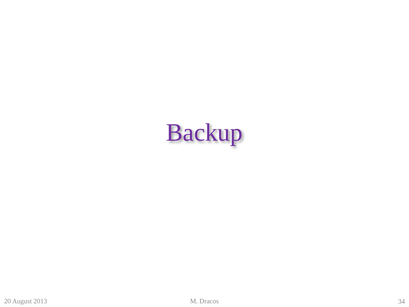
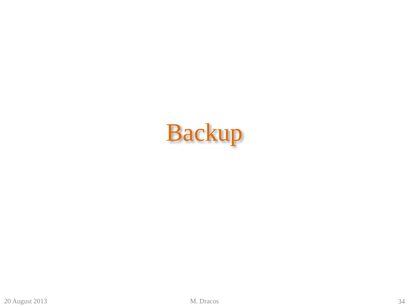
Backup colour: purple -> orange (204, 132)
